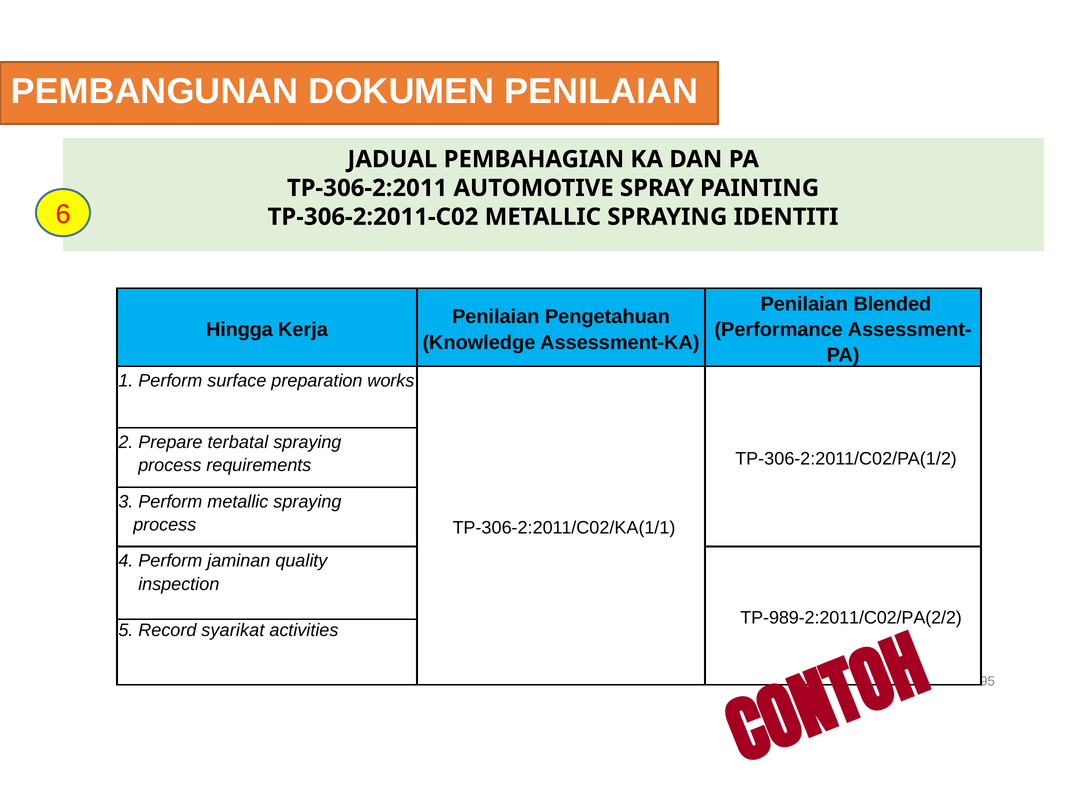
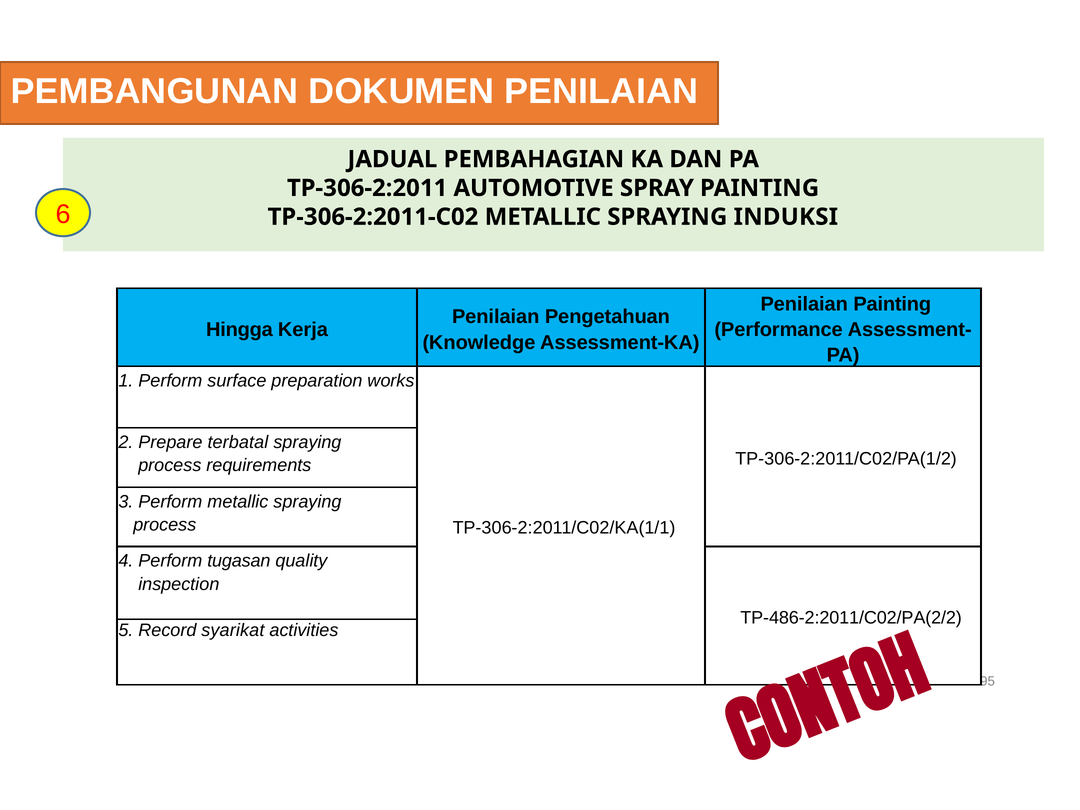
IDENTITI: IDENTITI -> INDUKSI (786, 217)
Penilaian Blended: Blended -> Painting (892, 304)
jaminan: jaminan -> tugasan (239, 561)
TP-989-2:2011/C02/PA(2/2: TP-989-2:2011/C02/PA(2/2 -> TP-486-2:2011/C02/PA(2/2 (851, 618)
